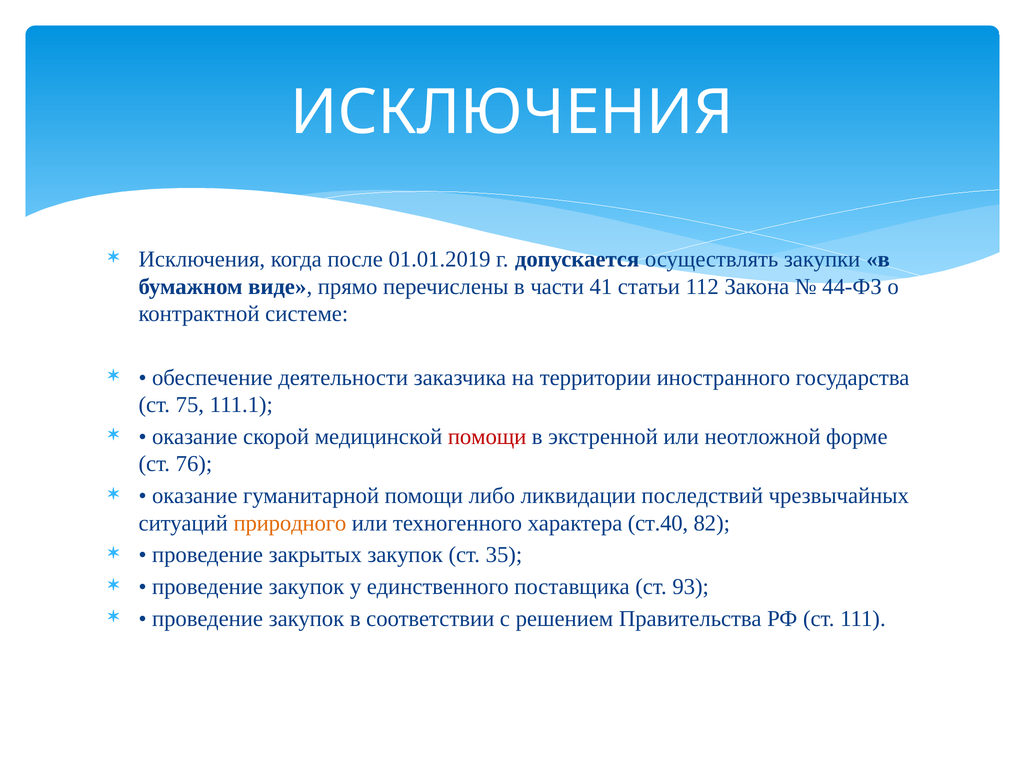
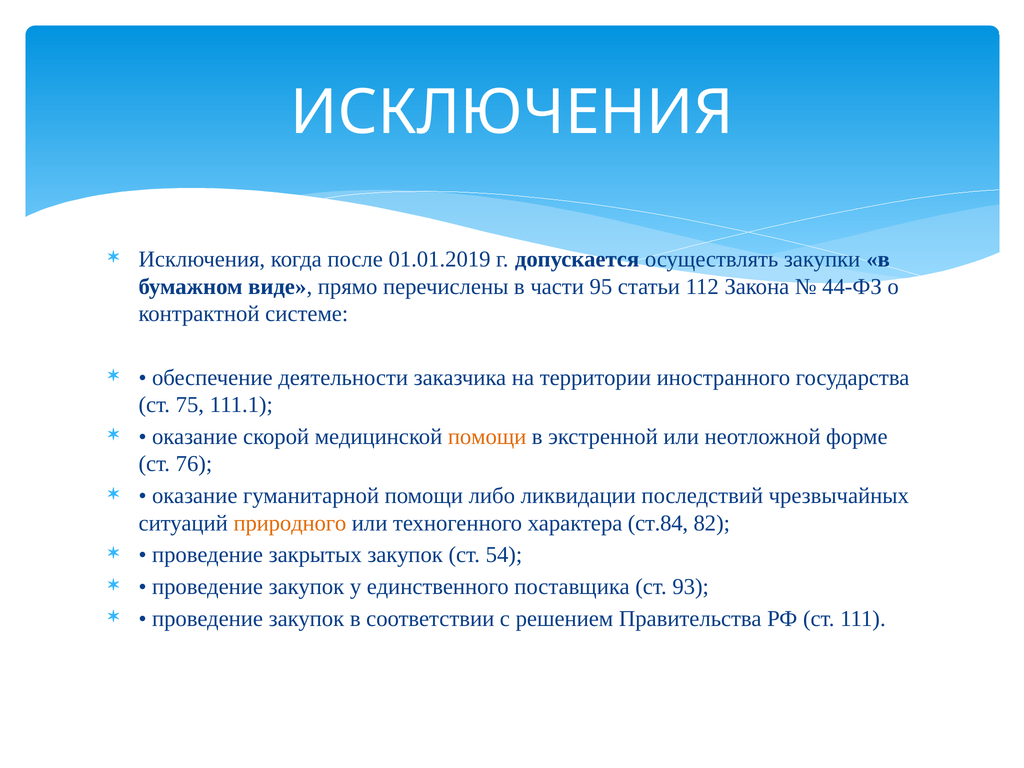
41: 41 -> 95 (601, 287)
помощи colour: red -> orange (487, 437)
ст.40: ст.40 -> ст.84 (658, 523)
35: 35 -> 54 (504, 555)
